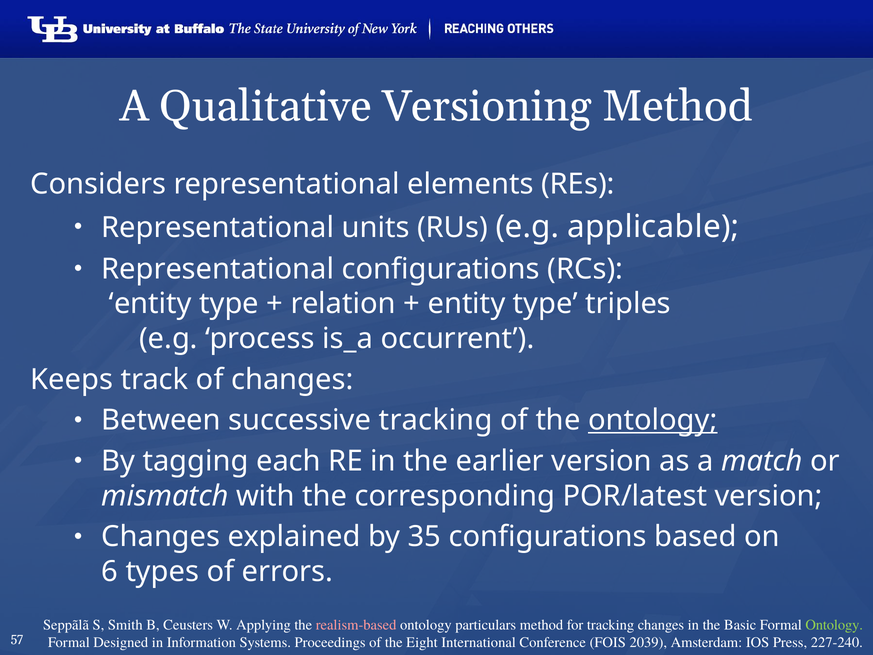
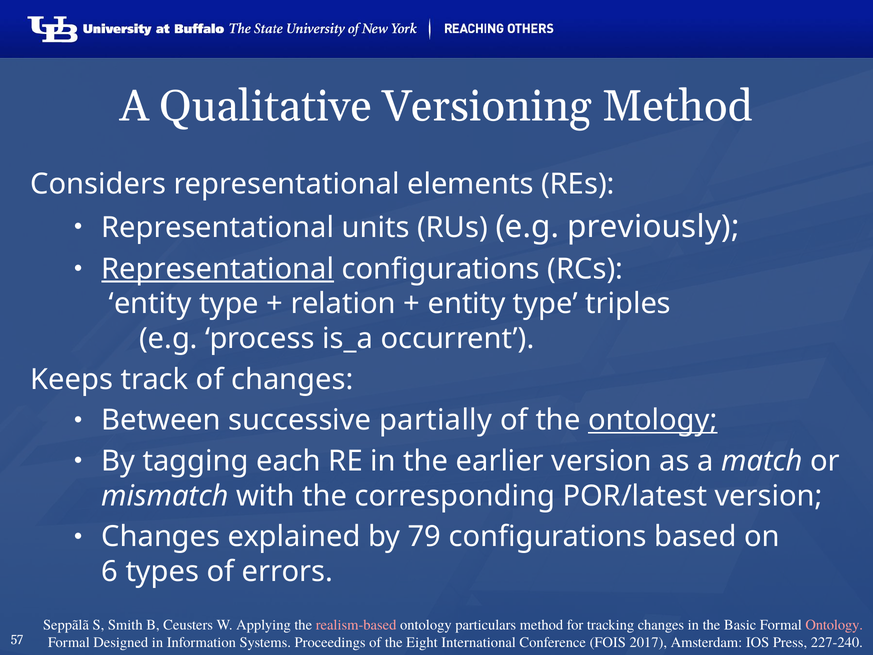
applicable: applicable -> previously (653, 227)
Representational underline: none -> present (218, 269)
successive tracking: tracking -> partially (436, 420)
35: 35 -> 79 (424, 536)
Ontology colour: light green -> pink (834, 625)
2039: 2039 -> 2017 (648, 642)
